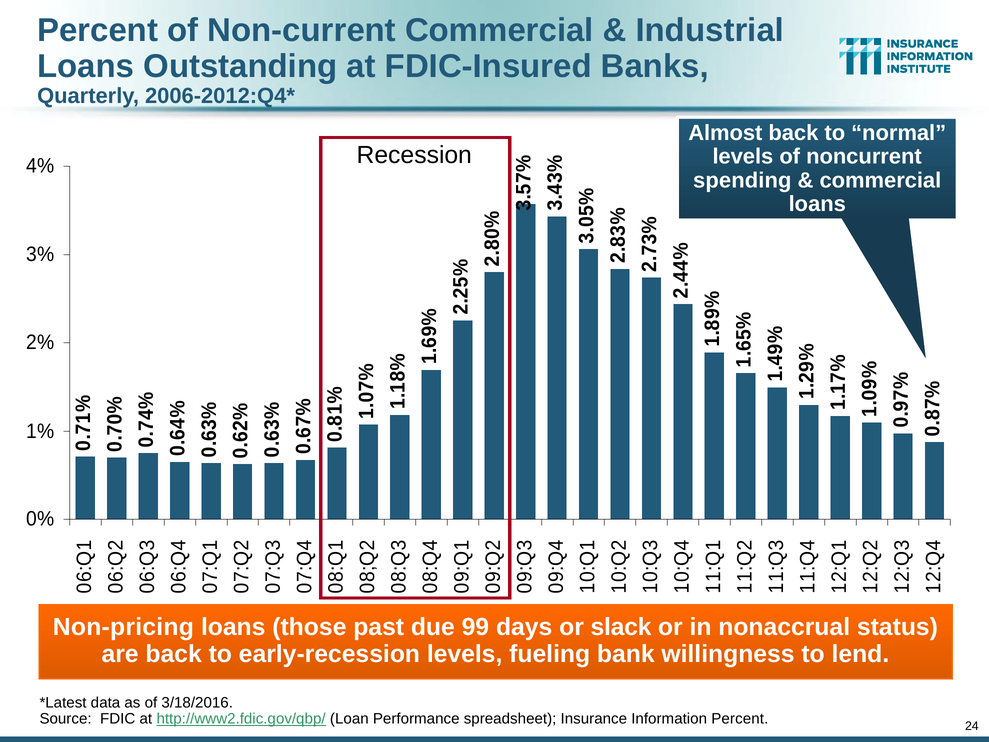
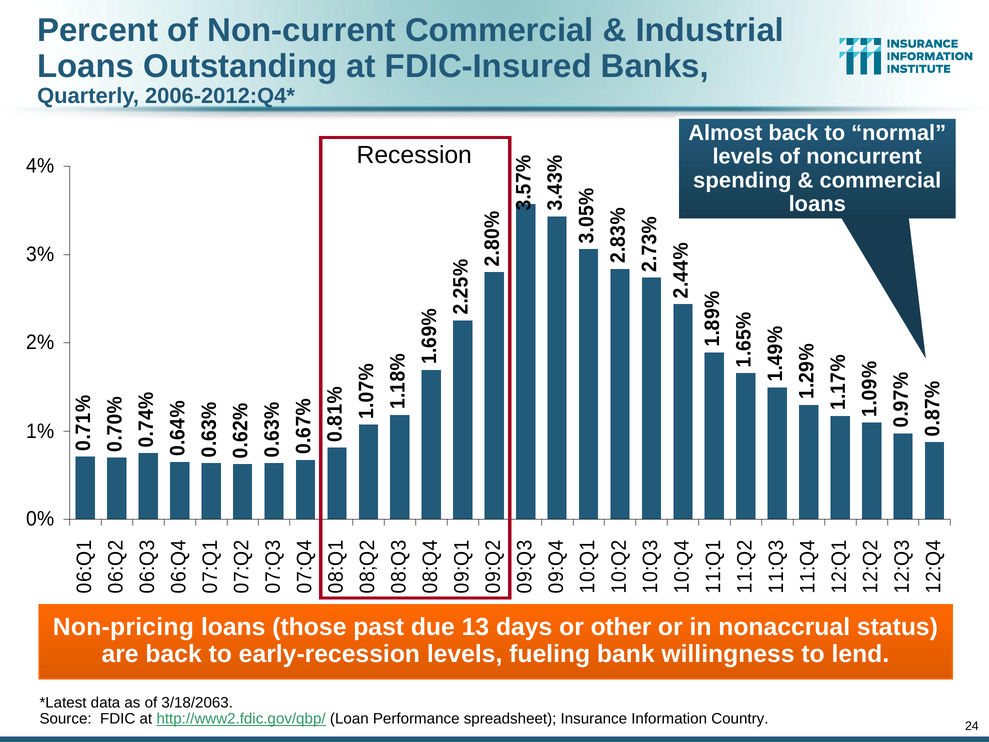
99: 99 -> 13 (475, 627)
slack: slack -> other (621, 627)
3/18/2016: 3/18/2016 -> 3/18/2063 (197, 702)
Information Percent: Percent -> Country (740, 719)
